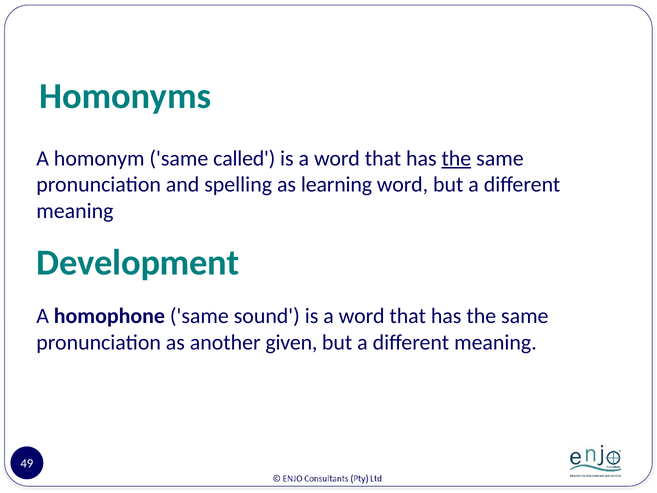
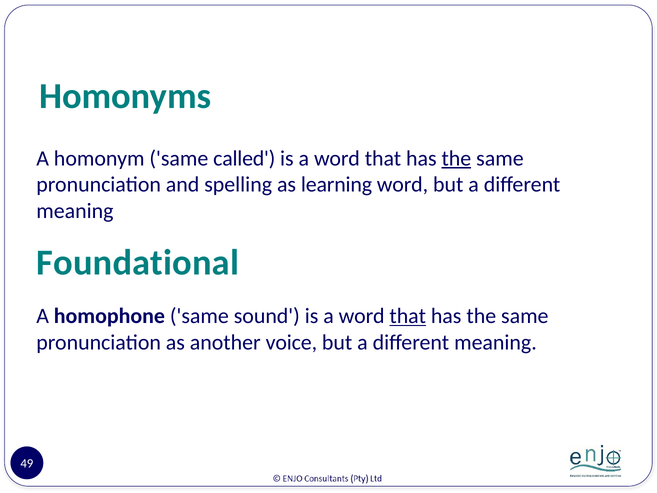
Development: Development -> Foundational (138, 263)
that underline: none -> present (408, 316)
given: given -> voice (291, 342)
